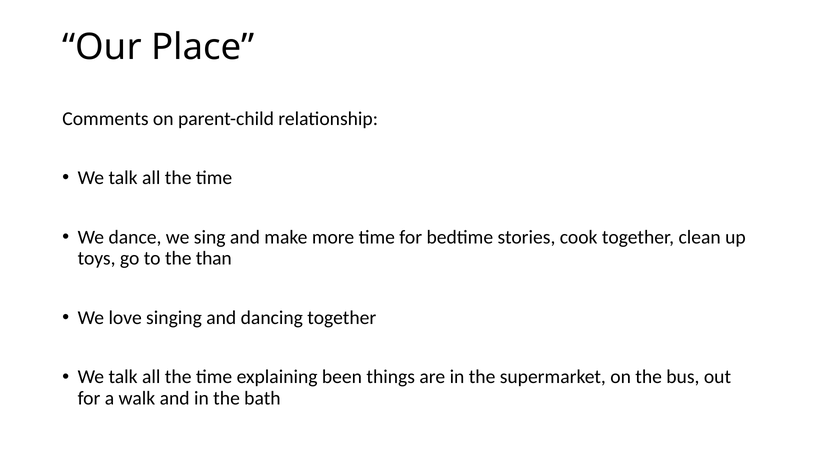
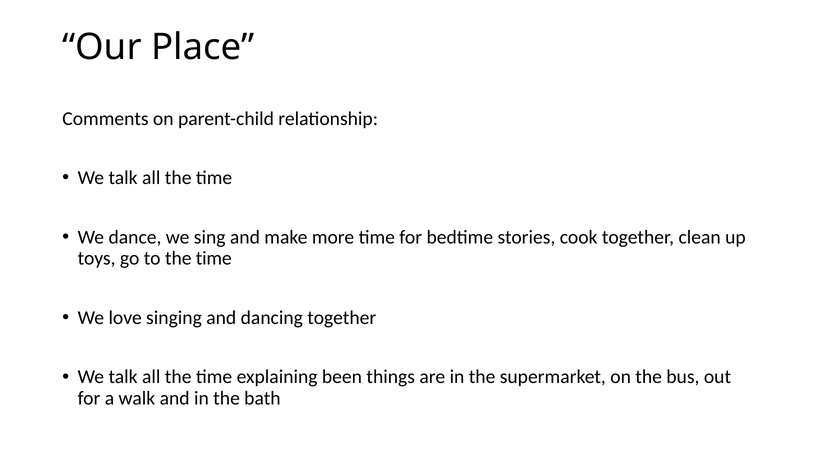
to the than: than -> time (214, 258)
